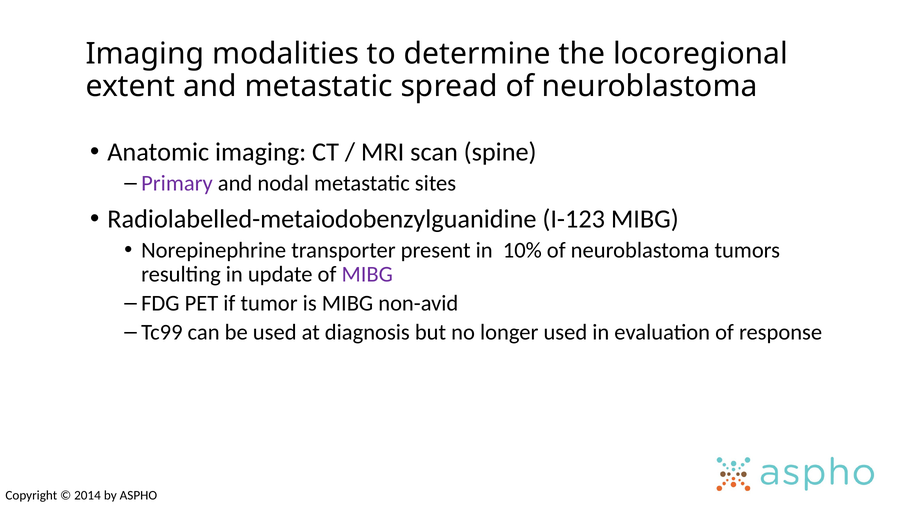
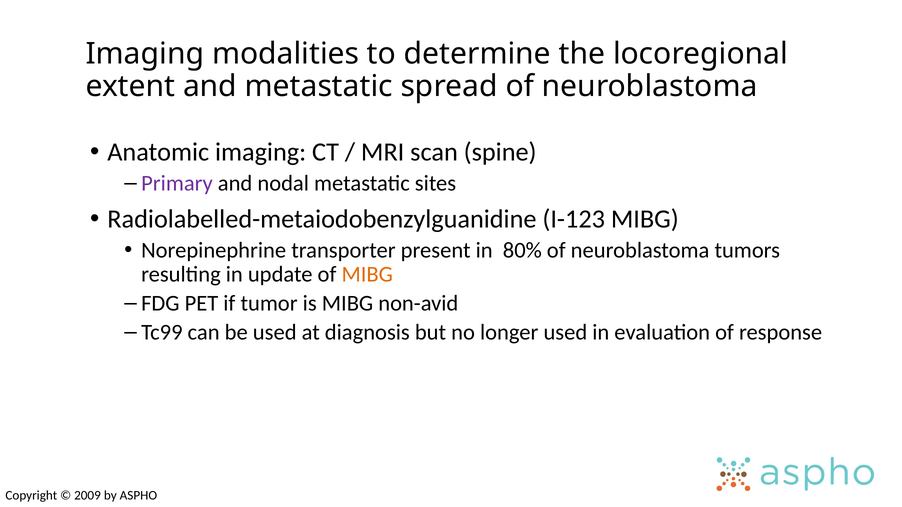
10%: 10% -> 80% (522, 250)
MIBG colour: purple -> orange (367, 275)
2014: 2014 -> 2009 (87, 496)
